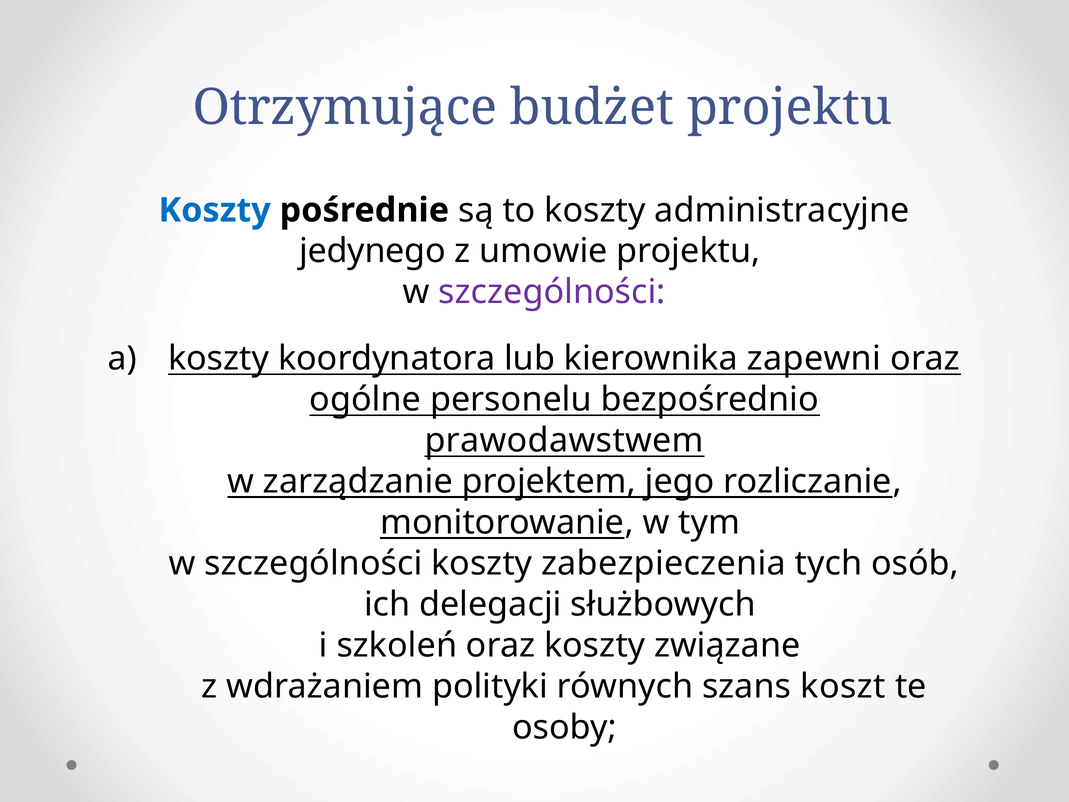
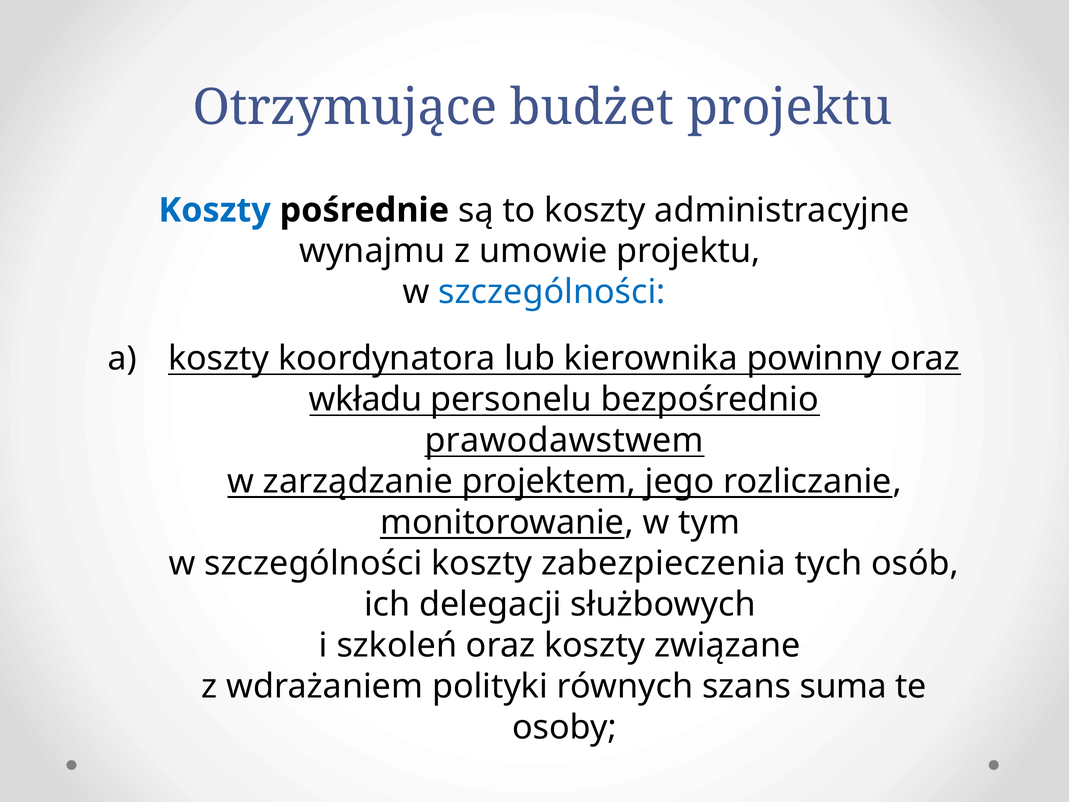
jedynego: jedynego -> wynajmu (372, 251)
szczególności colour: purple -> blue (552, 292)
zapewni: zapewni -> powinny (814, 359)
ogólne: ogólne -> wkładu (365, 400)
koszt: koszt -> suma (843, 686)
